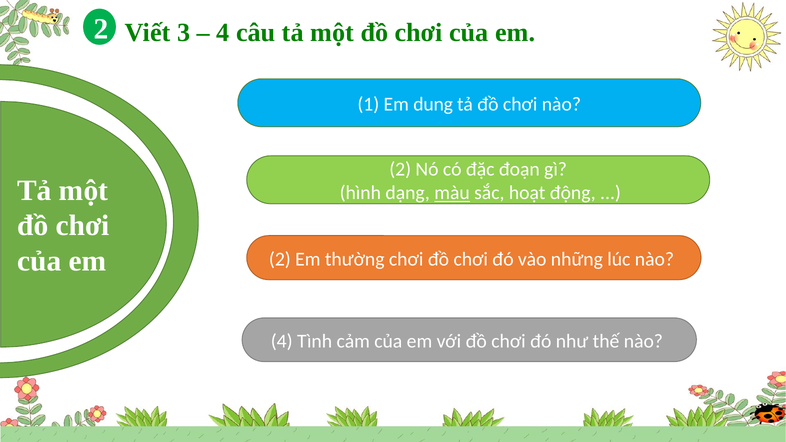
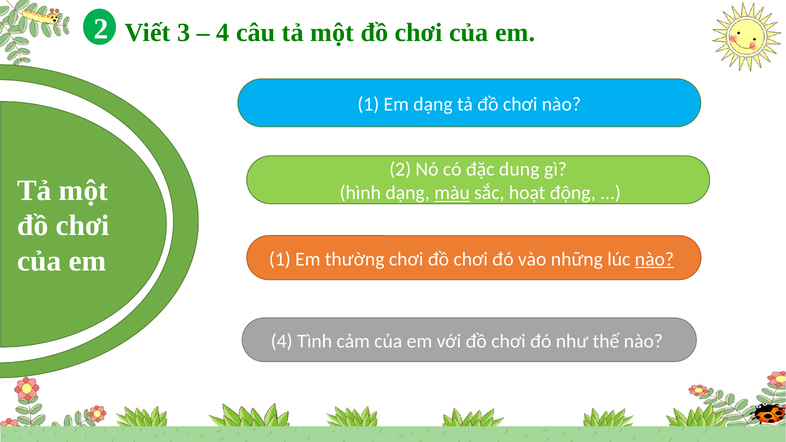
Em dung: dung -> dạng (433, 104)
đoạn: đoạn -> dung (519, 169)
2: 2 -> 1 (280, 259)
nào underline: none -> present (654, 259)
